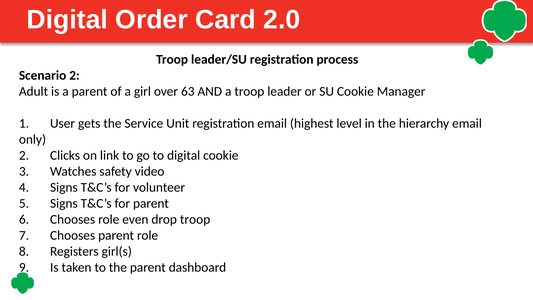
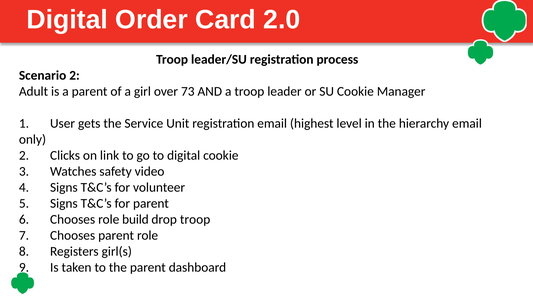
63: 63 -> 73 (188, 91)
even: even -> build (135, 219)
